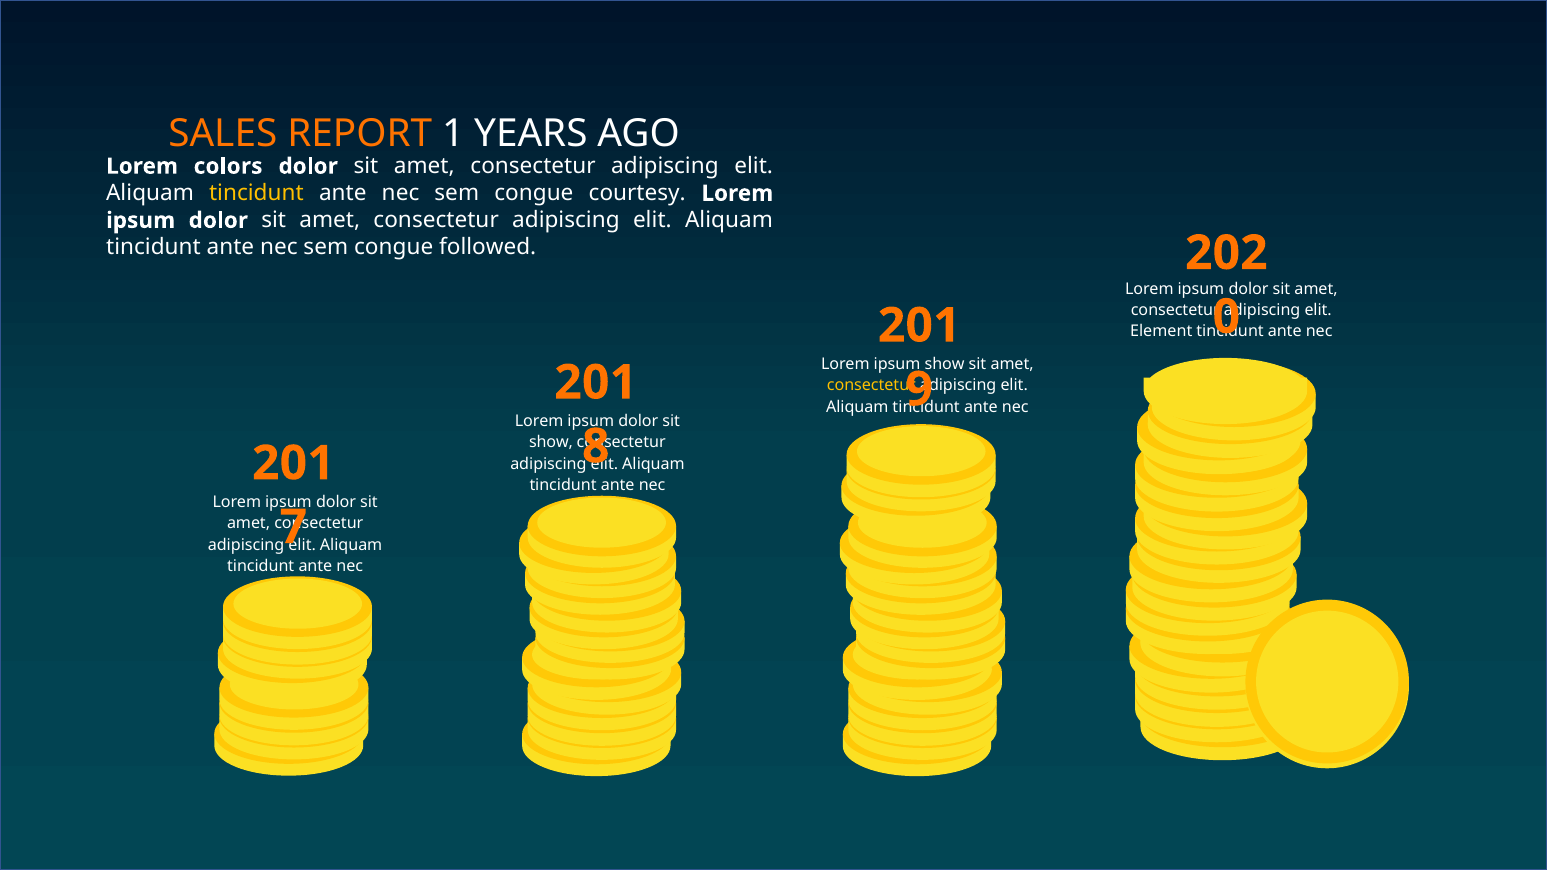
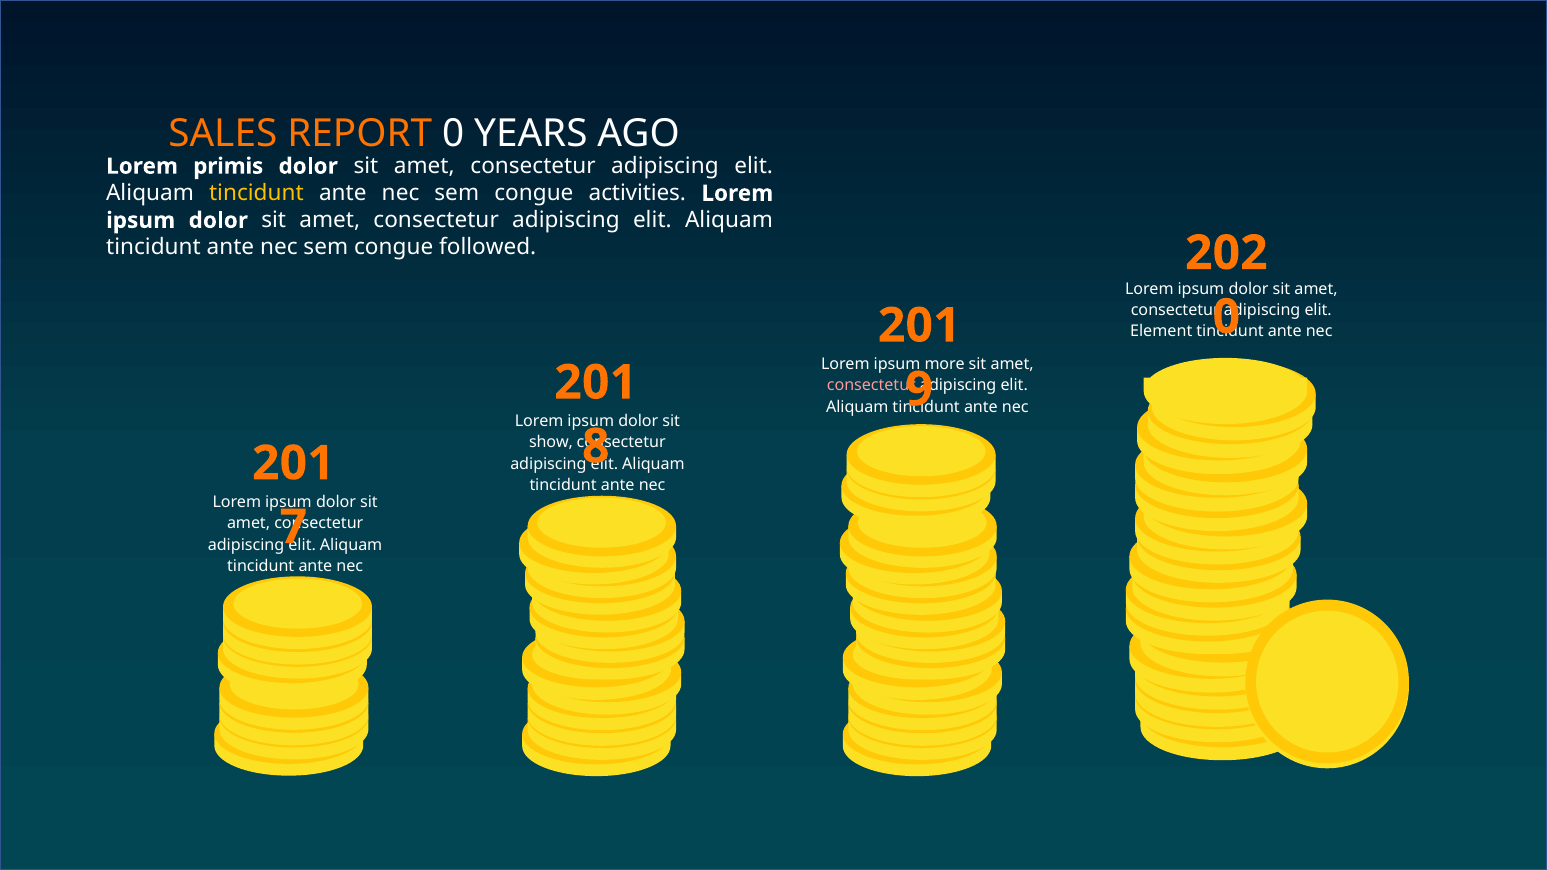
REPORT 1: 1 -> 0 (453, 134)
colors: colors -> primis (228, 166)
courtesy: courtesy -> activities (637, 193)
show: show -> more (945, 364)
consectetur colour: yellow -> pink (871, 386)
